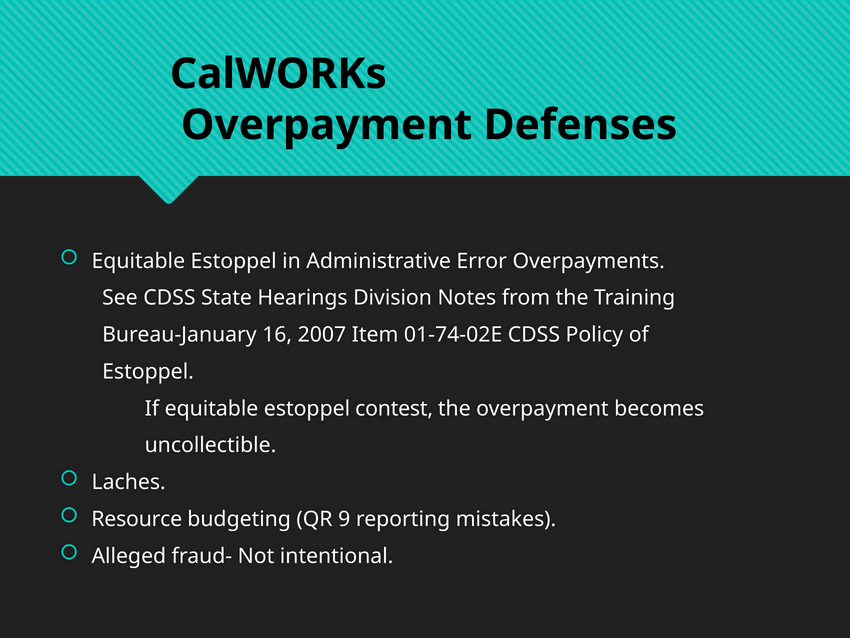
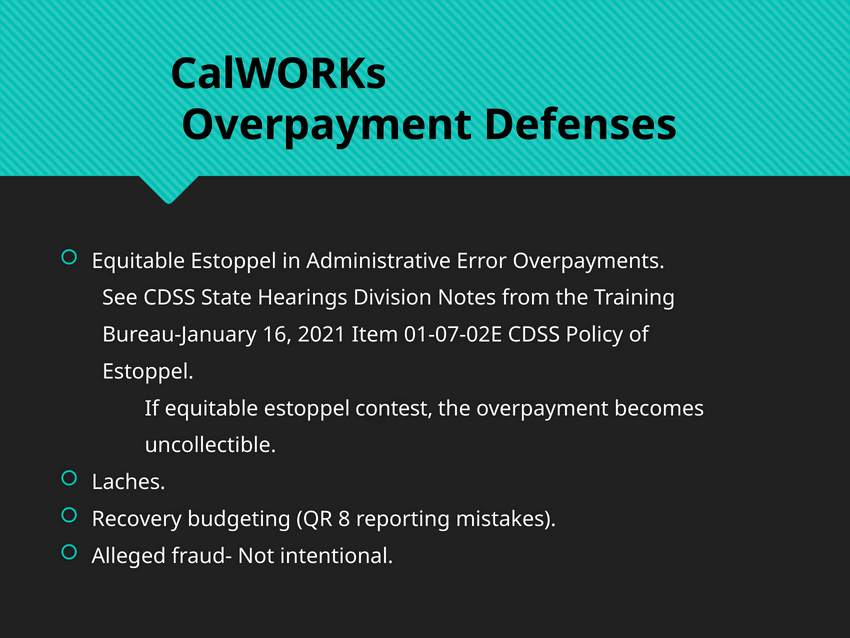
2007: 2007 -> 2021 (322, 334)
01-74-02E: 01-74-02E -> 01-07-02E (453, 334)
Resource: Resource -> Recovery (137, 519)
9: 9 -> 8 (344, 519)
